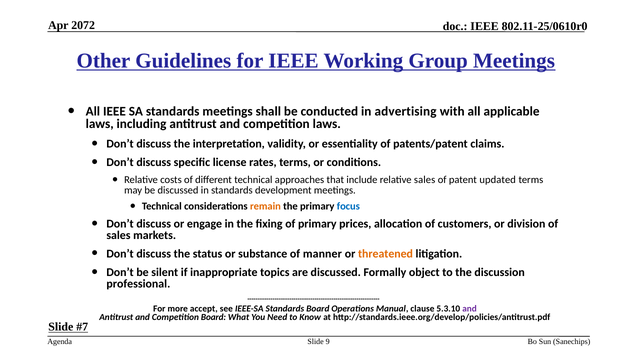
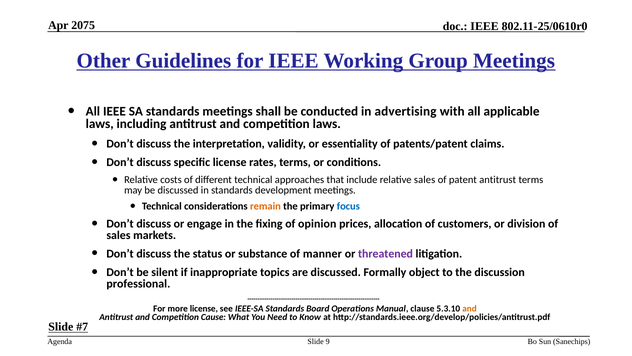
2072: 2072 -> 2075 (83, 25)
patent updated: updated -> antitrust (498, 180)
of primary: primary -> opinion (317, 223)
threatened colour: orange -> purple (385, 253)
more accept: accept -> license (204, 308)
and colour: purple -> orange (469, 308)
Competition Board: Board -> Cause (213, 317)
